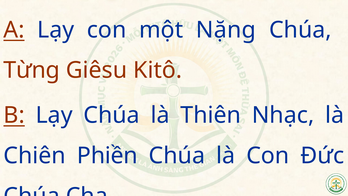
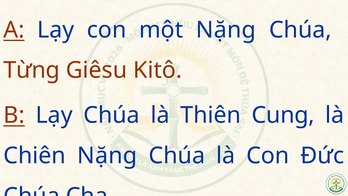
Nhạc: Nhạc -> Cung (283, 115)
Chiên Phiền: Phiền -> Nặng (107, 156)
